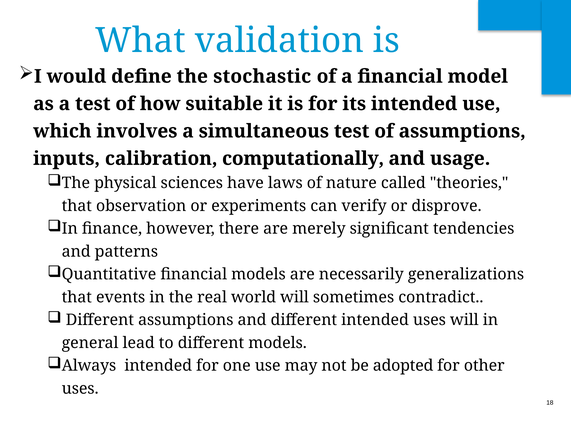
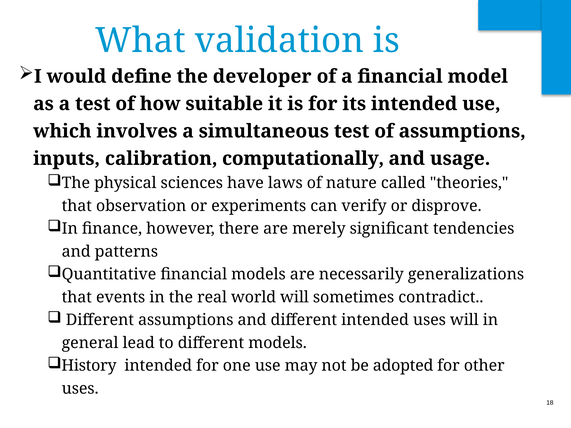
stochastic: stochastic -> developer (262, 76)
Always: Always -> History (89, 366)
